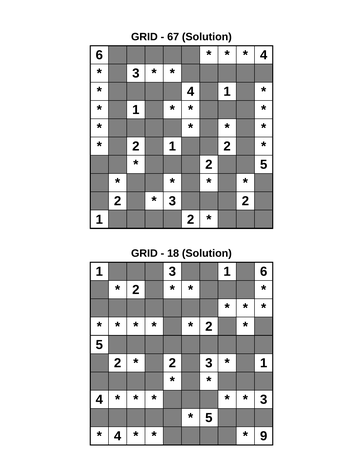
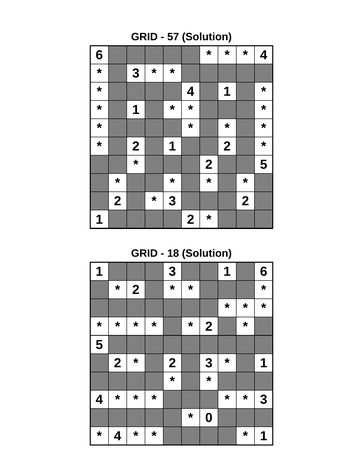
67: 67 -> 57 (173, 37)
5: 5 -> 0 (209, 418)
9: 9 -> 1 (264, 436)
